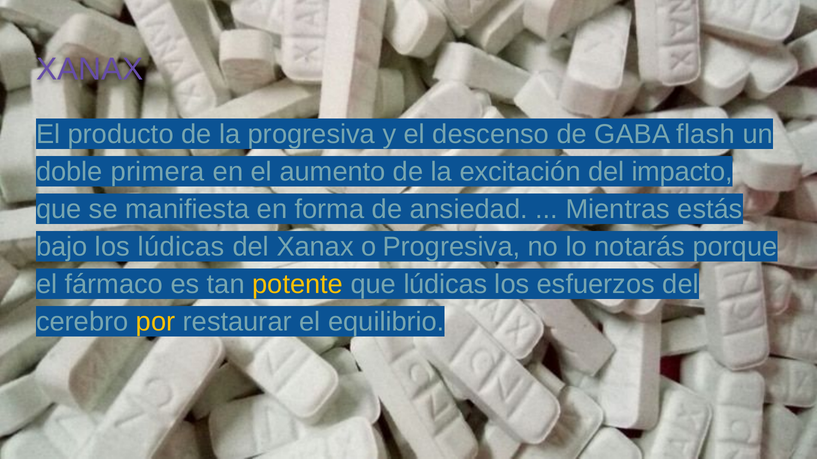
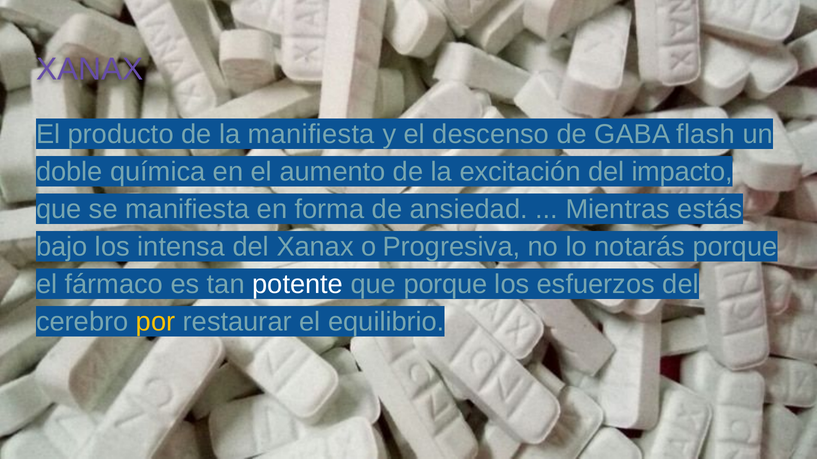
la progresiva: progresiva -> manifiesta (311, 134)
primera: primera -> química (158, 172)
los lúdicas: lúdicas -> intensa (181, 247)
potente colour: yellow -> white (298, 285)
que lúdicas: lúdicas -> porque (445, 285)
